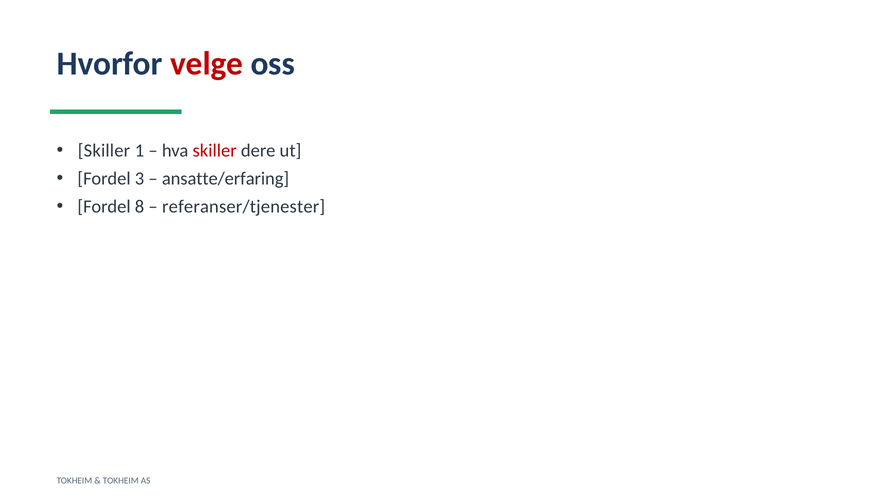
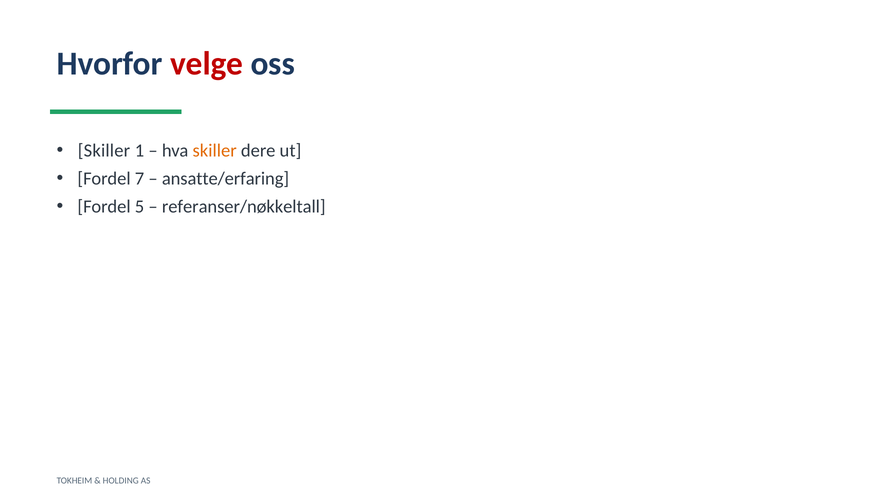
skiller colour: red -> orange (215, 151)
3: 3 -> 7 (140, 179)
8: 8 -> 5 (140, 206)
referanser/tjenester: referanser/tjenester -> referanser/nøkkeltall (244, 206)
TOKHEIM: TOKHEIM -> HOLDING (121, 480)
